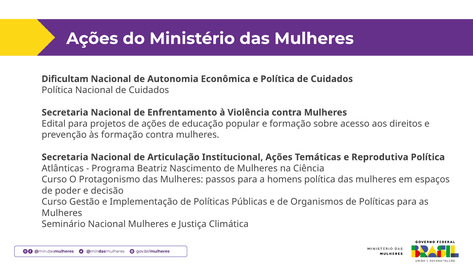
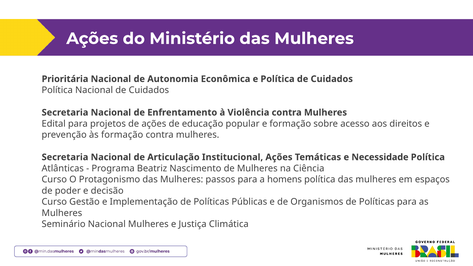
Dificultam: Dificultam -> Prioritária (65, 79)
Reprodutiva: Reprodutiva -> Necessidade (380, 157)
